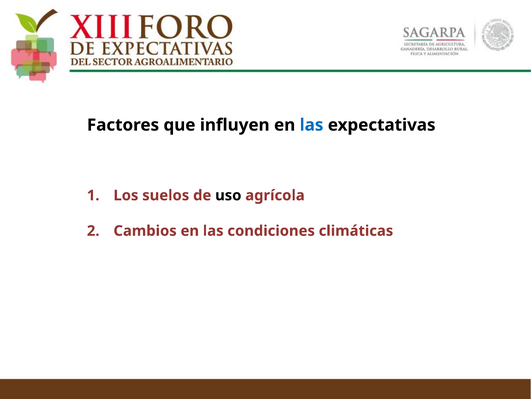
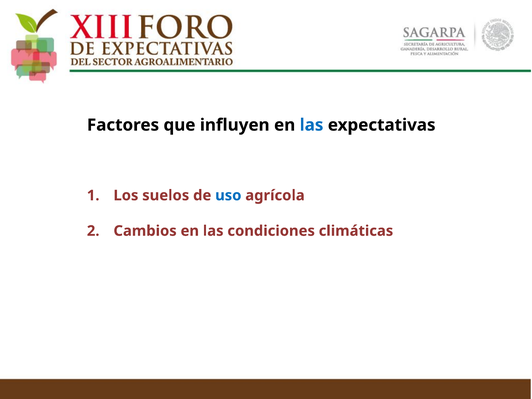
uso colour: black -> blue (228, 195)
